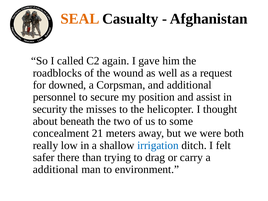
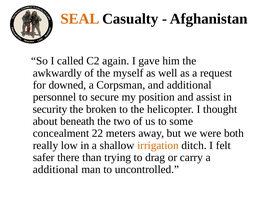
roadblocks: roadblocks -> awkwardly (57, 73)
wound: wound -> myself (128, 73)
misses: misses -> broken (101, 109)
21: 21 -> 22 (98, 133)
irrigation colour: blue -> orange (158, 145)
environment: environment -> uncontrolled (147, 169)
